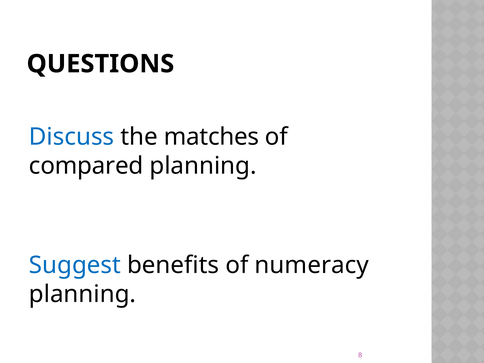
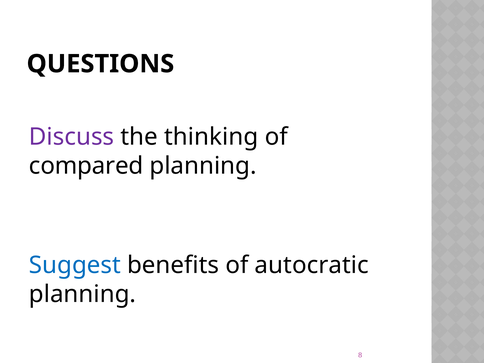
Discuss colour: blue -> purple (72, 137)
matches: matches -> thinking (211, 137)
numeracy: numeracy -> autocratic (312, 265)
